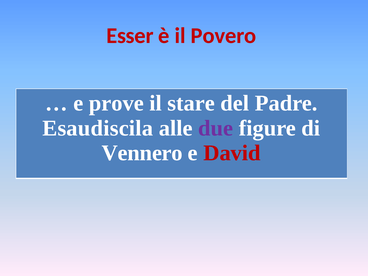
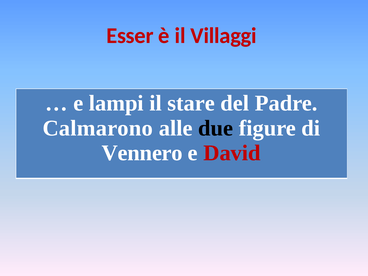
Povero: Povero -> Villaggi (224, 36)
prove: prove -> lampi (116, 103)
Esaudiscila: Esaudiscila -> Calmarono (98, 128)
due colour: purple -> black (216, 128)
